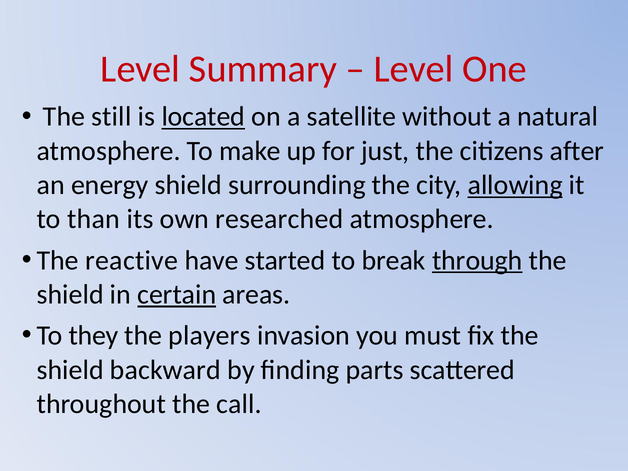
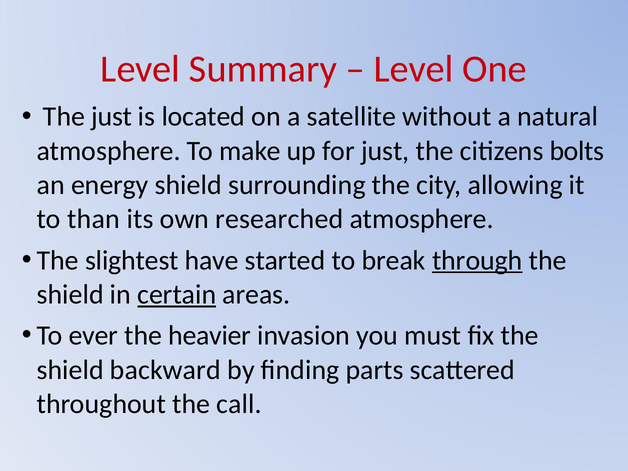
The still: still -> just (112, 117)
located underline: present -> none (203, 117)
after: after -> bolts (577, 151)
allowing underline: present -> none (515, 185)
reactive: reactive -> slightest (132, 260)
they: they -> ever (93, 336)
players: players -> heavier (210, 336)
